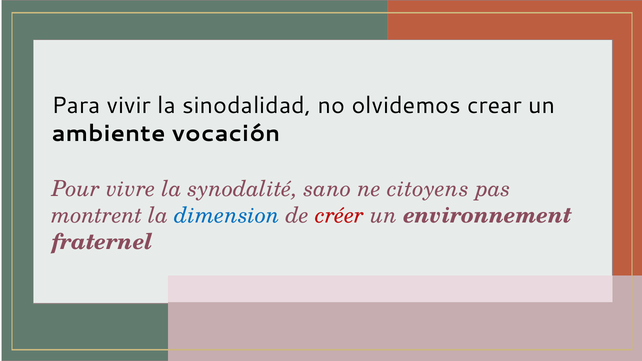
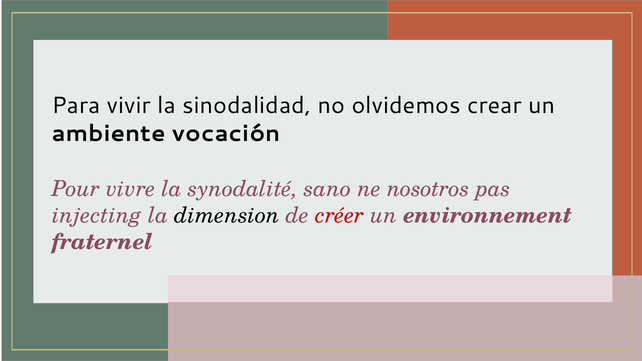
citoyens: citoyens -> nosotros (428, 189)
montrent: montrent -> injecting (97, 215)
dimension colour: blue -> black (227, 215)
